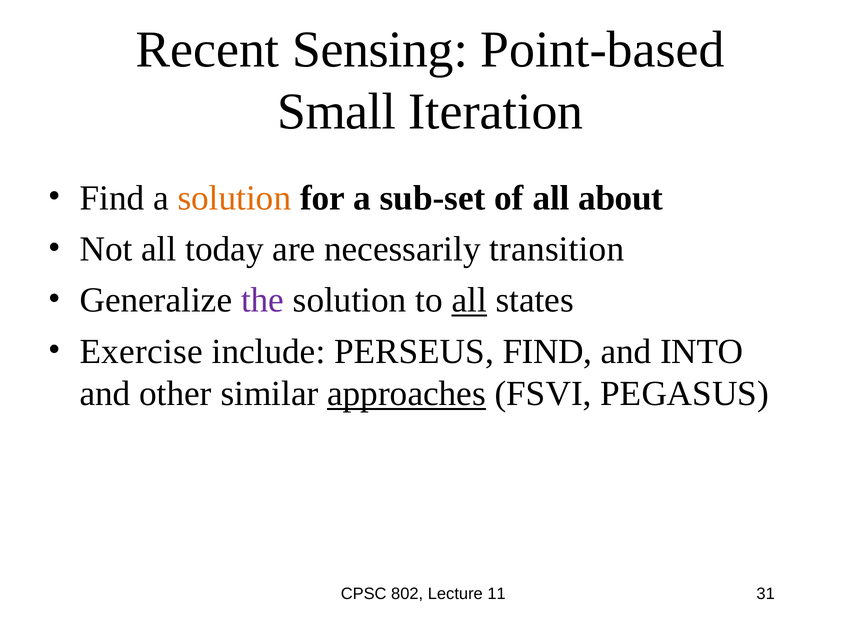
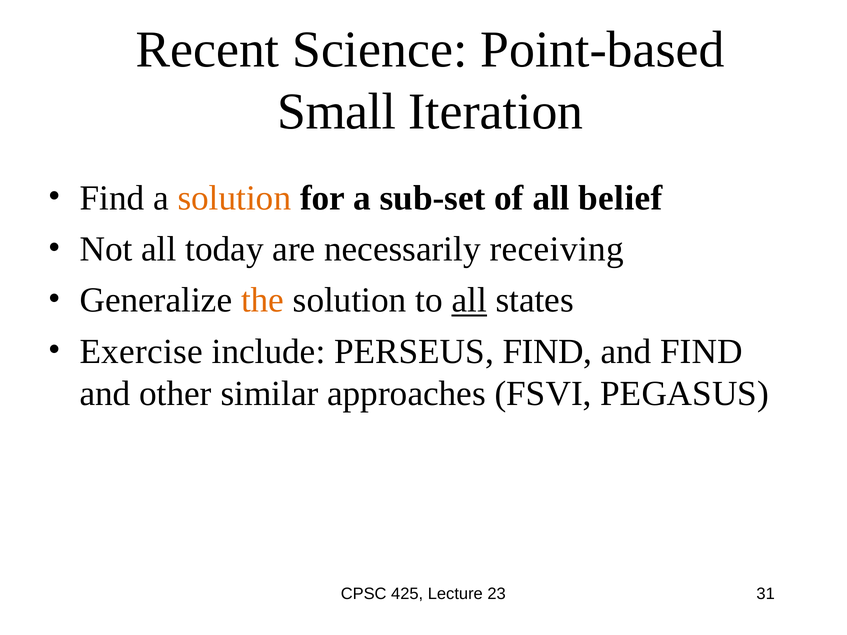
Sensing: Sensing -> Science (380, 50)
about: about -> belief (620, 198)
transition: transition -> receiving (557, 249)
the colour: purple -> orange (263, 300)
and INTO: INTO -> FIND (701, 352)
approaches underline: present -> none (406, 394)
802: 802 -> 425 (407, 594)
11: 11 -> 23 (497, 594)
